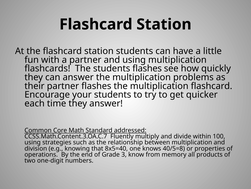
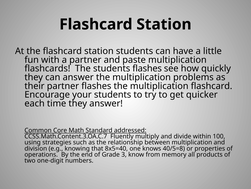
and using: using -> paste (134, 60)
